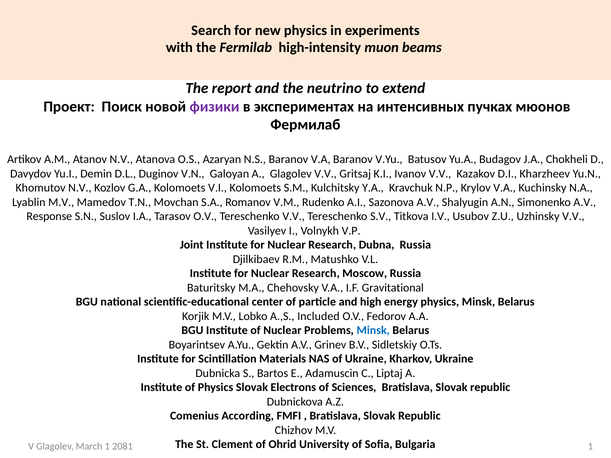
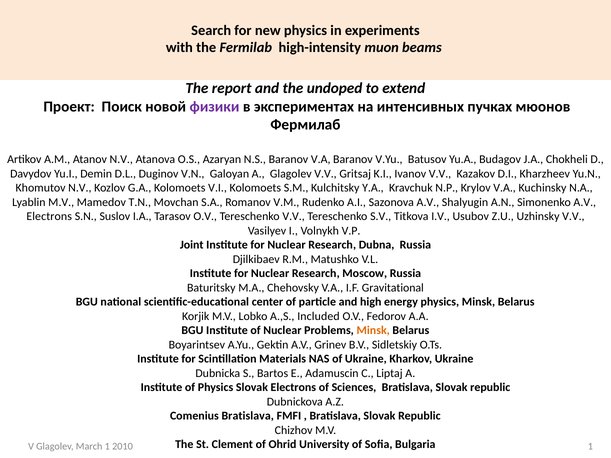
neutrino: neutrino -> undoped (335, 88)
Response: Response -> Electrons (49, 216)
Minsk colour: blue -> orange (373, 331)
Comenius According: According -> Bratislava (248, 416)
2081: 2081 -> 2010 (122, 447)
